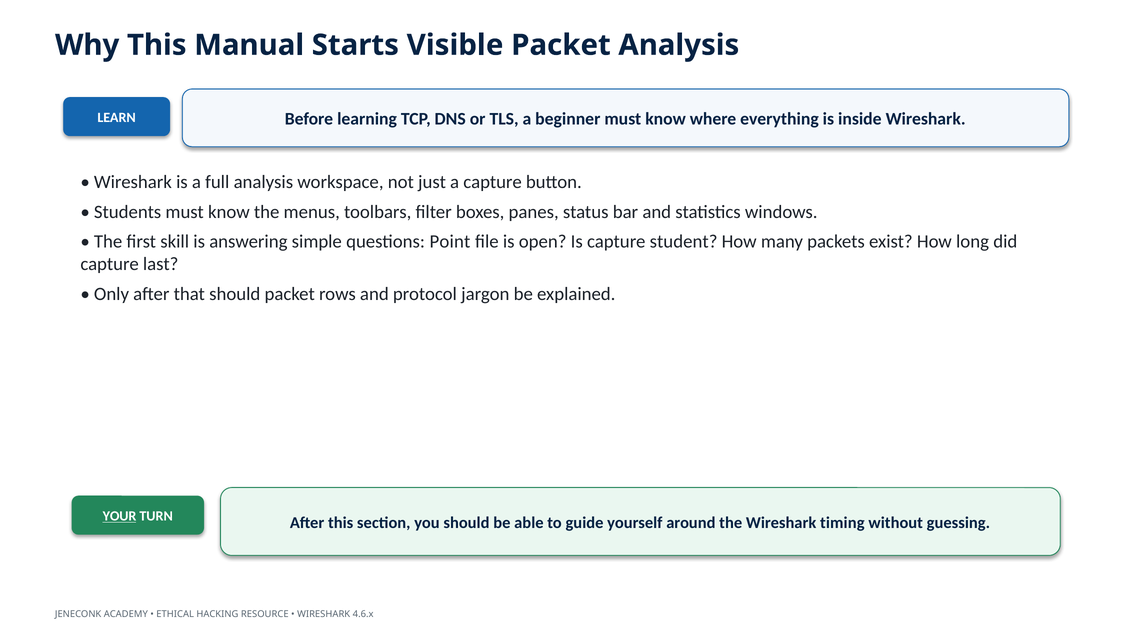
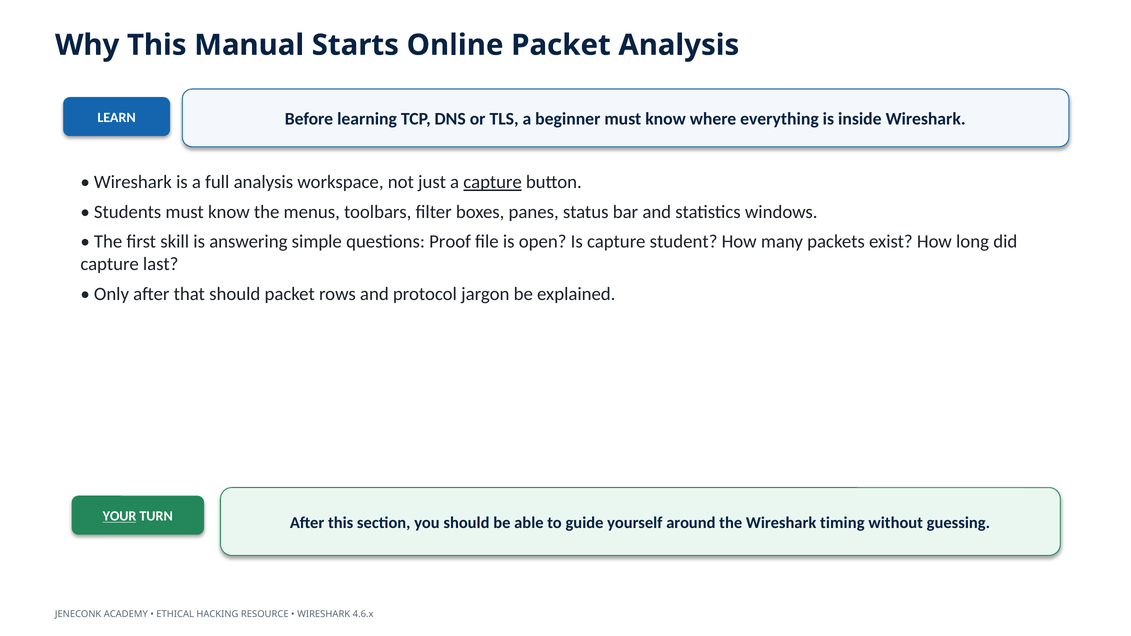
Visible: Visible -> Online (455, 45)
capture underline: none -> present (493, 182)
Point: Point -> Proof (450, 242)
